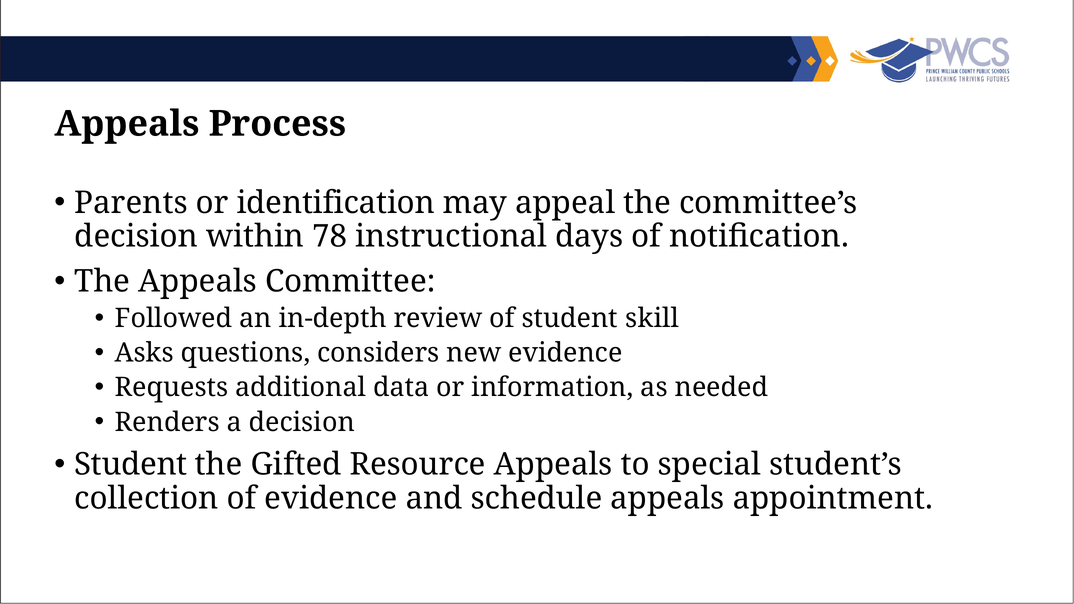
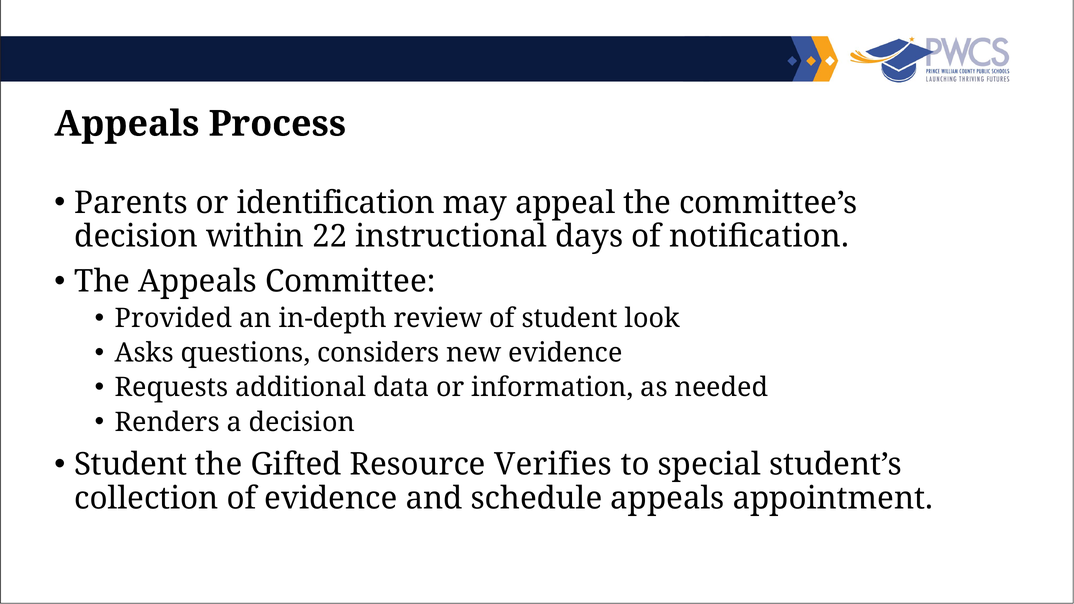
78: 78 -> 22 (330, 237)
Followed: Followed -> Provided (173, 319)
skill: skill -> look (652, 319)
Resource Appeals: Appeals -> Verifies (553, 465)
